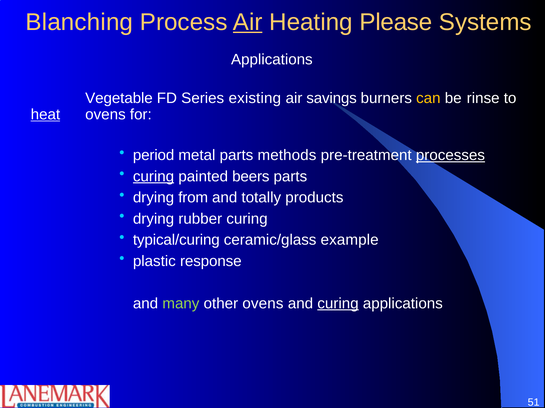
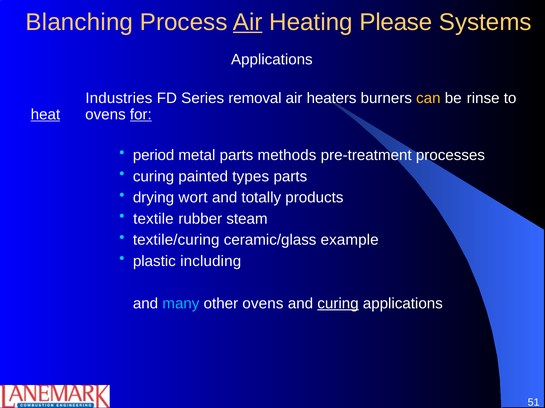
Vegetable: Vegetable -> Industries (119, 98)
existing: existing -> removal (255, 98)
savings: savings -> heaters (332, 98)
for underline: none -> present (141, 115)
processes underline: present -> none (450, 156)
curing underline: present -> none (154, 177)
beers: beers -> types (251, 177)
from: from -> wort (193, 198)
drying: drying -> textile (153, 219)
rubber curing: curing -> steam (247, 219)
typical/curing: typical/curing -> textile/curing (176, 240)
response: response -> including (211, 262)
many colour: light green -> light blue (181, 304)
